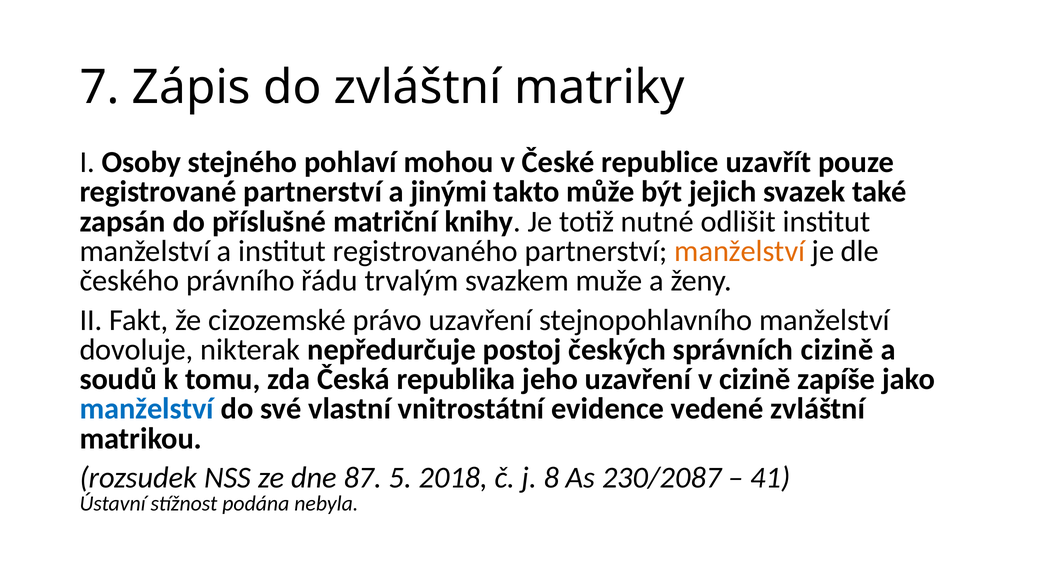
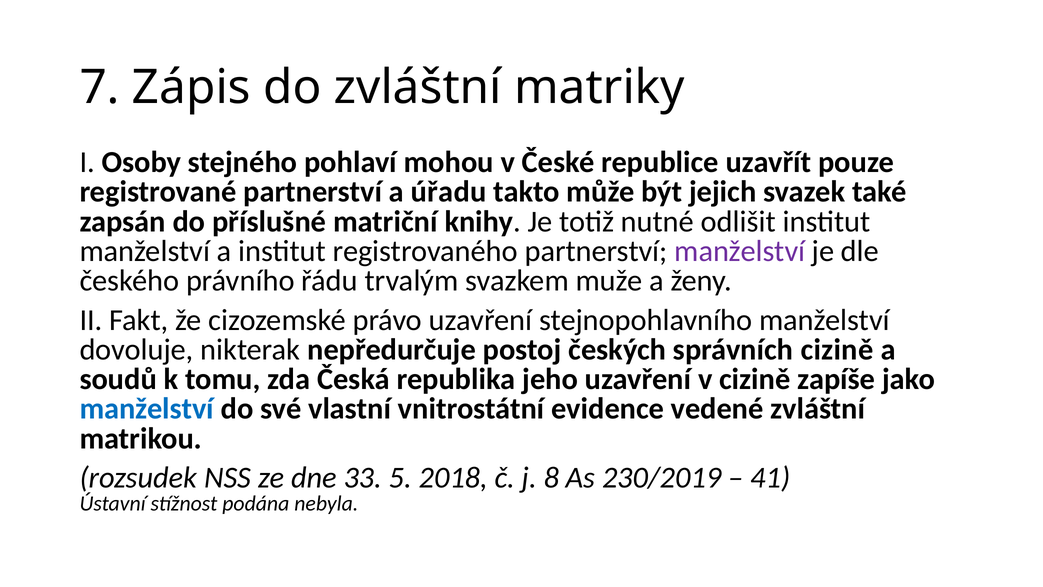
jinými: jinými -> úřadu (449, 192)
manželství colour: orange -> purple (740, 251)
87: 87 -> 33 (363, 478)
230/2087: 230/2087 -> 230/2019 (662, 478)
